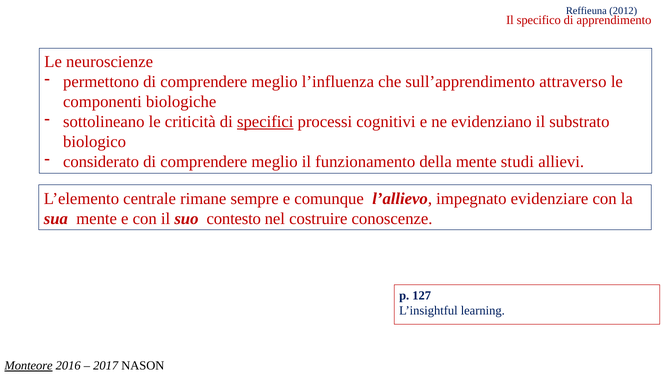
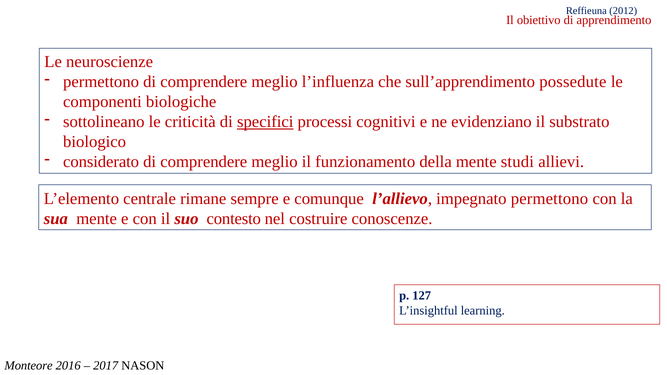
specifico: specifico -> obiettivo (539, 20)
attraverso: attraverso -> possedute (573, 82)
impegnato evidenziare: evidenziare -> permettono (549, 199)
Monteore underline: present -> none (29, 366)
